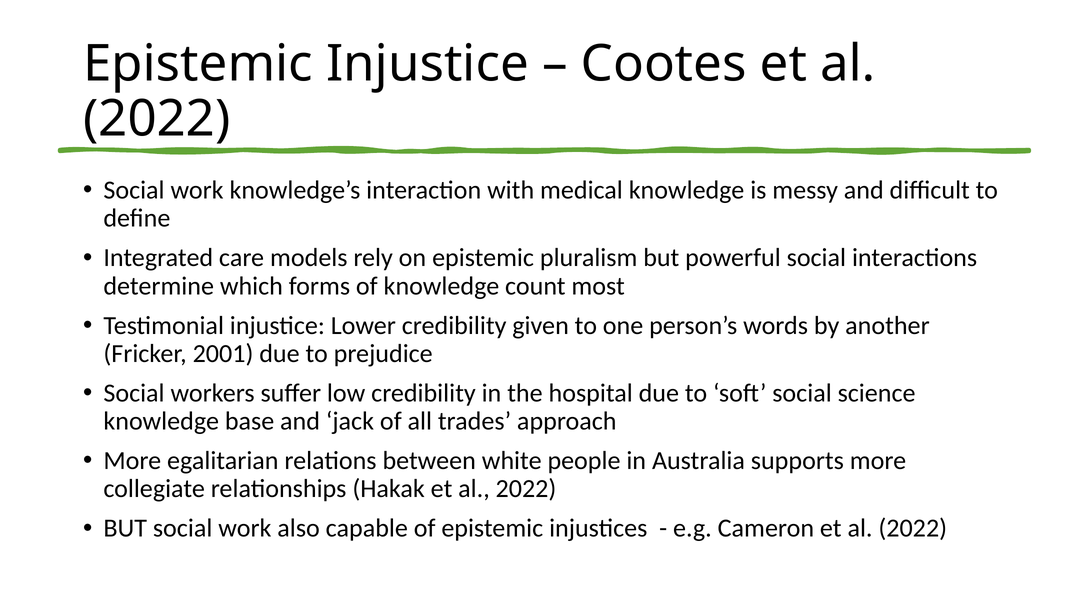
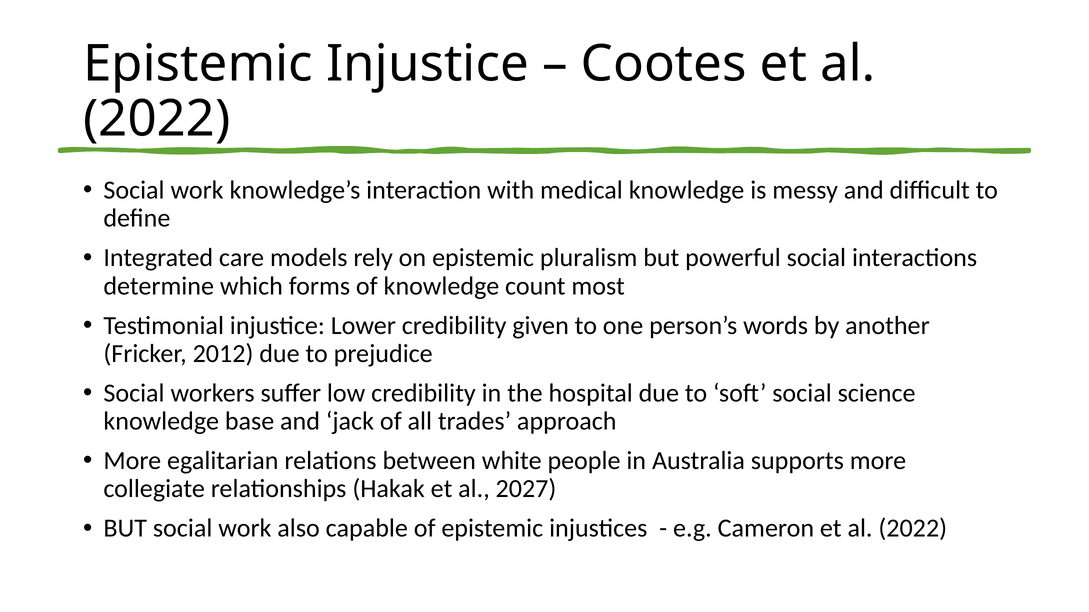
2001: 2001 -> 2012 (223, 354)
Hakak et al 2022: 2022 -> 2027 (526, 489)
